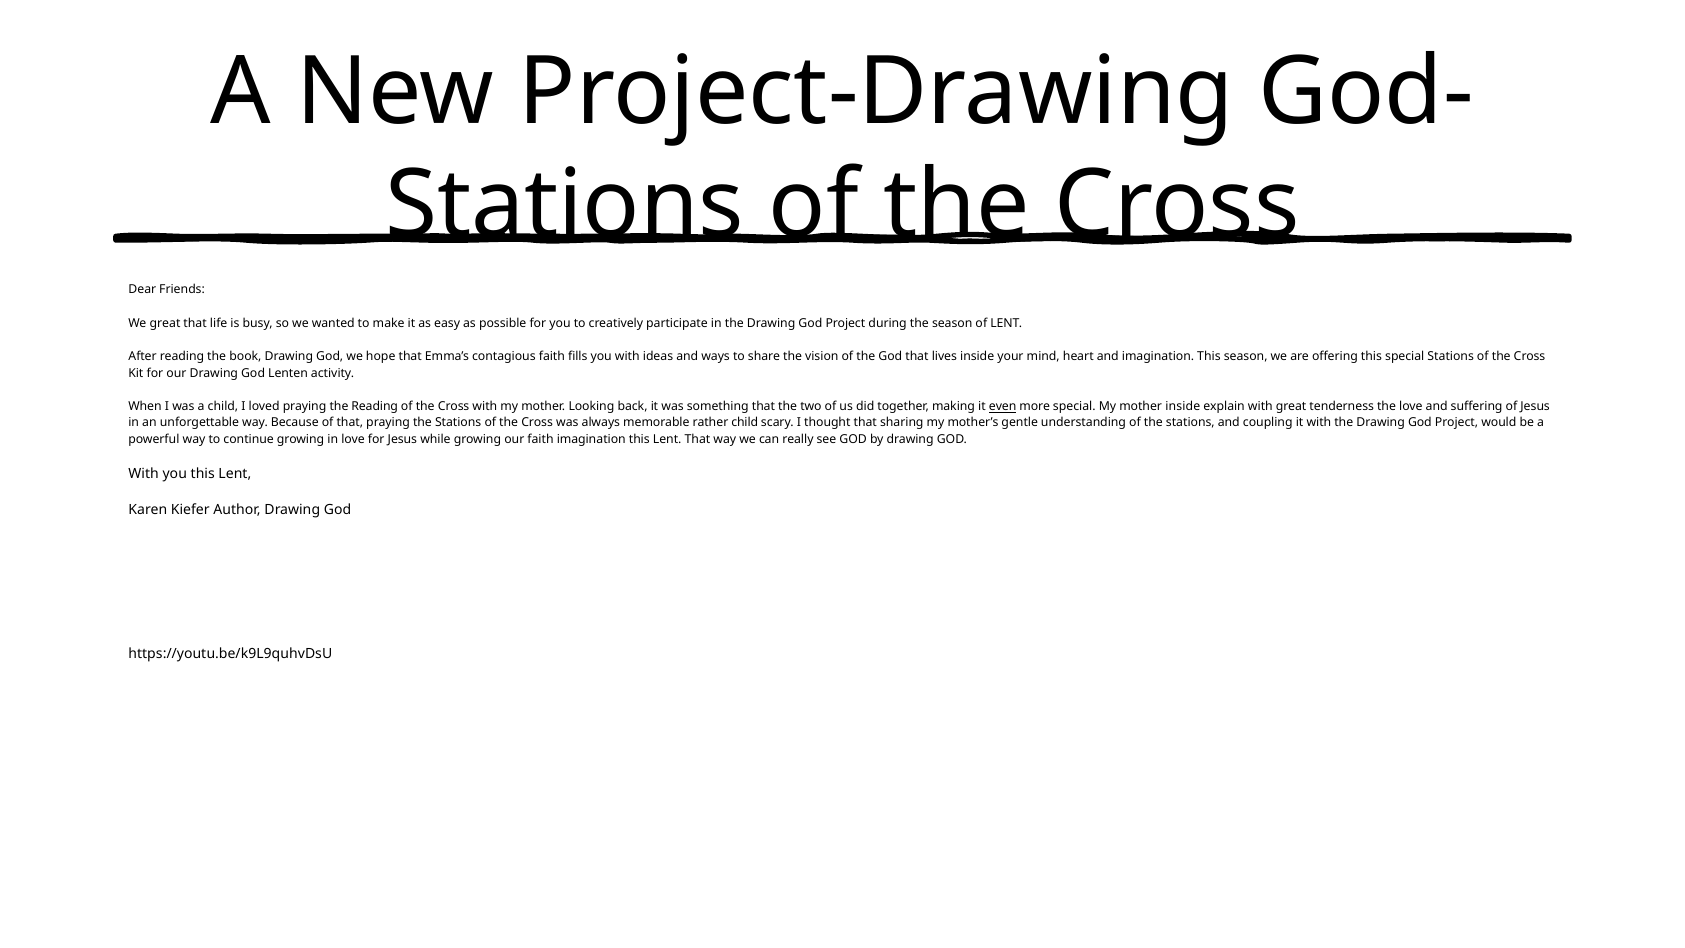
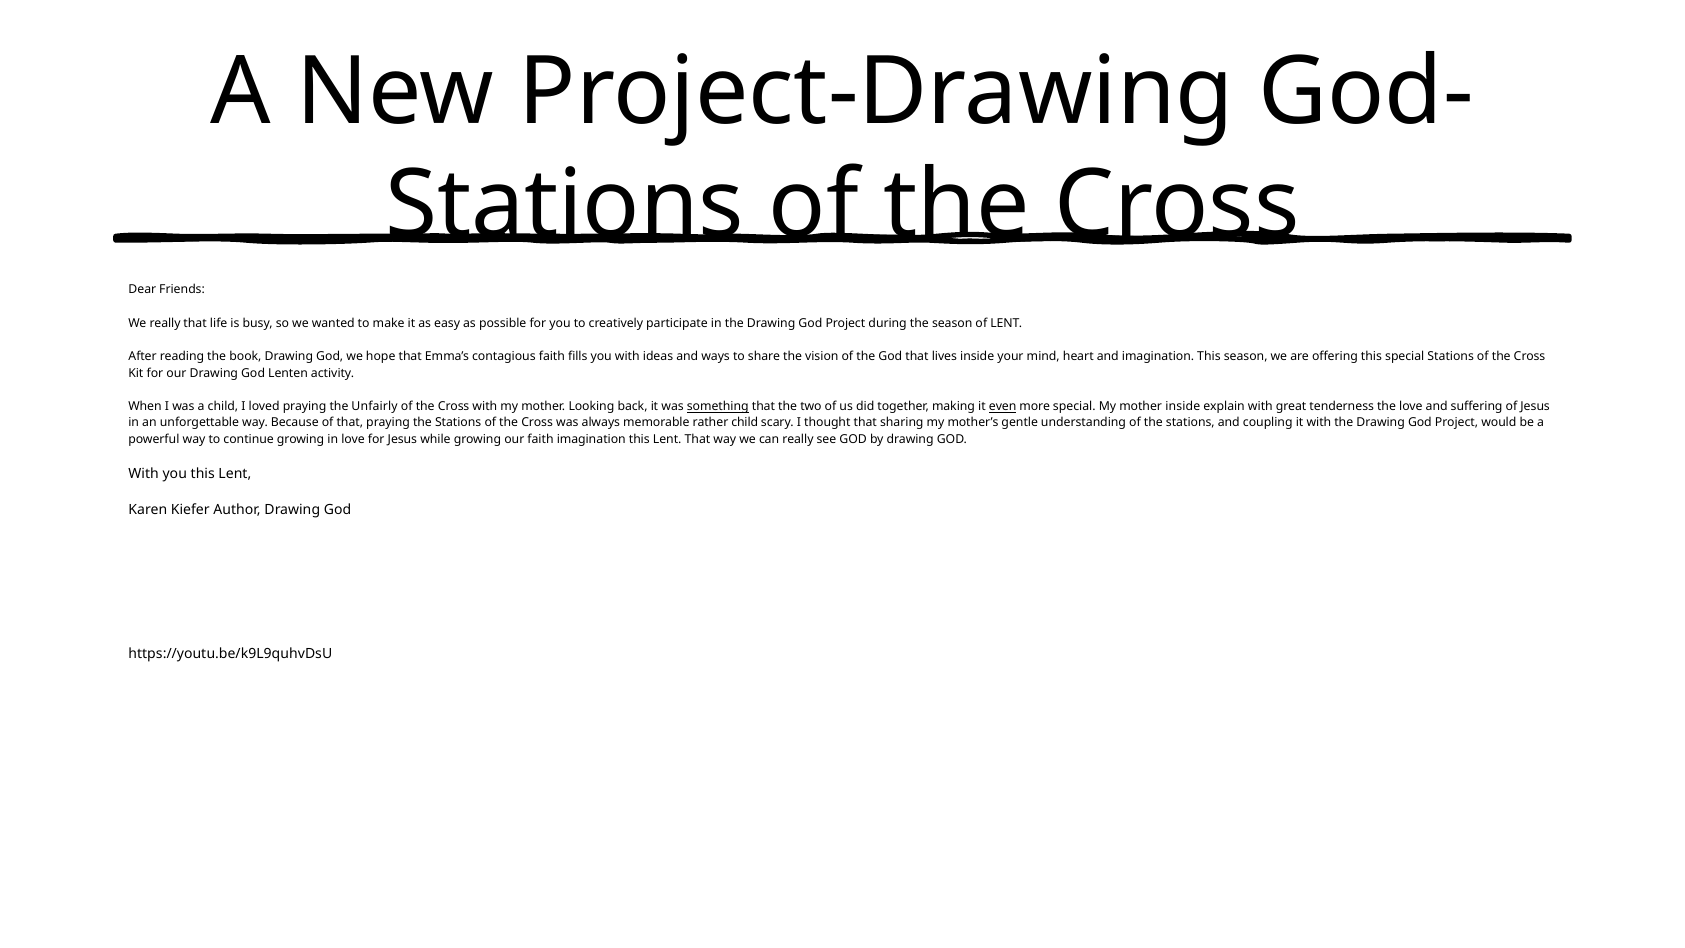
We great: great -> really (165, 323)
the Reading: Reading -> Unfairly (375, 407)
something underline: none -> present (718, 407)
